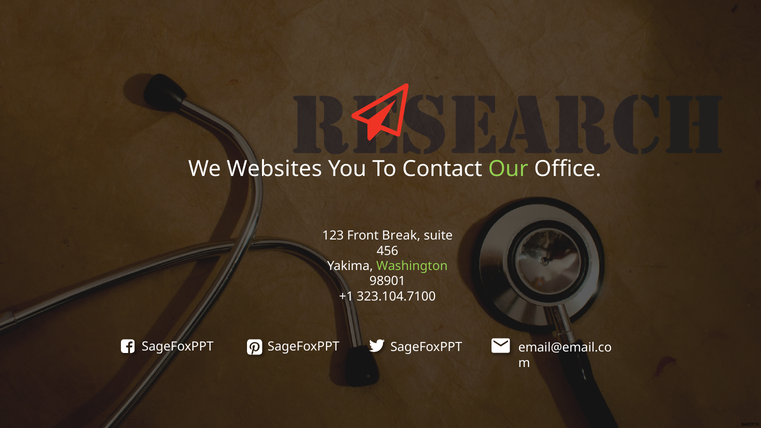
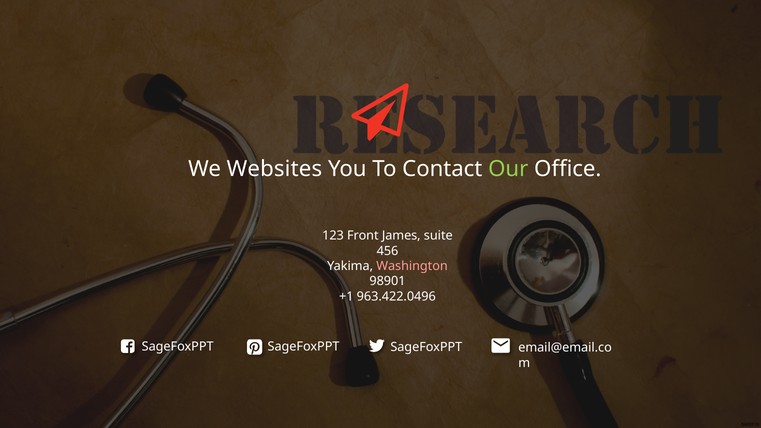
Break: Break -> James (401, 236)
Washington colour: light green -> pink (412, 266)
323.104.7100: 323.104.7100 -> 963.422.0496 (396, 296)
